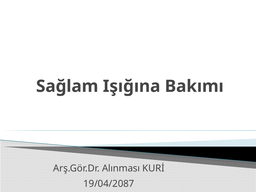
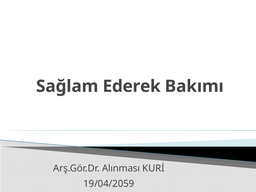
Işığına: Işığına -> Ederek (132, 86)
19/04/2087: 19/04/2087 -> 19/04/2059 (109, 184)
